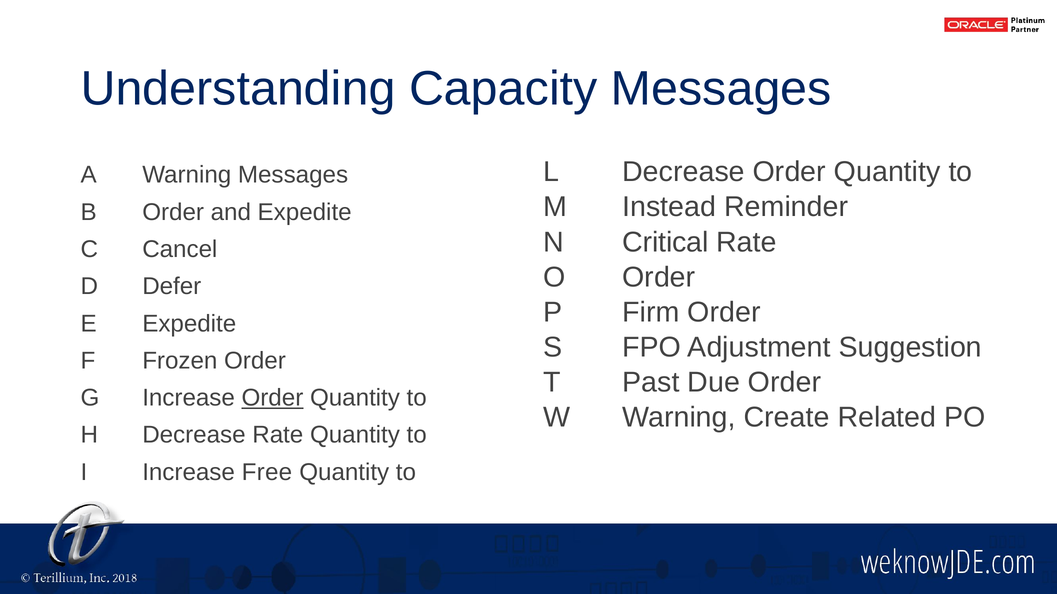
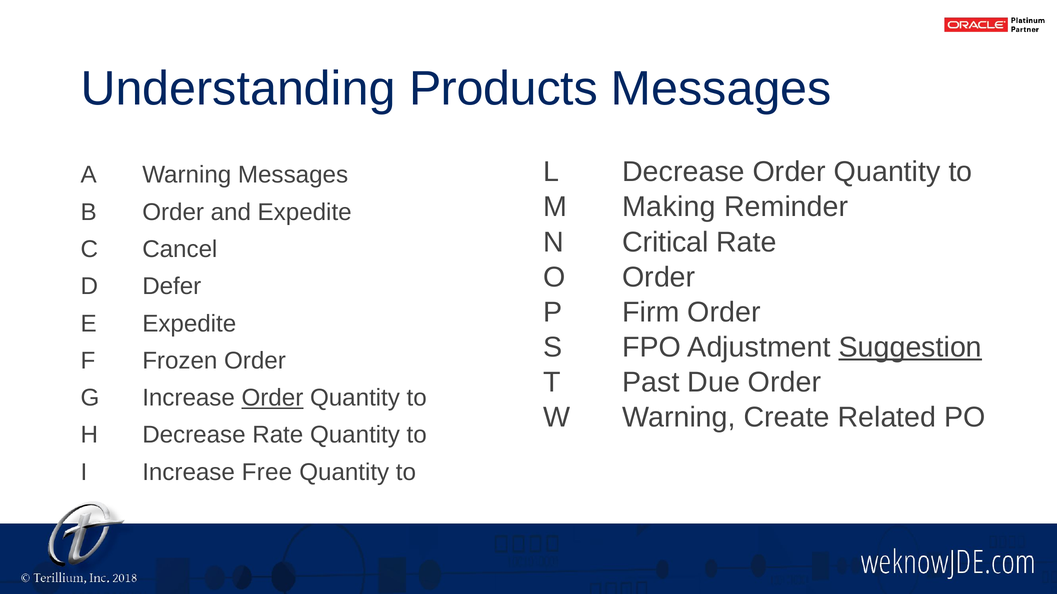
Capacity: Capacity -> Products (503, 89)
Instead: Instead -> Making (669, 207)
Suggestion underline: none -> present (910, 348)
